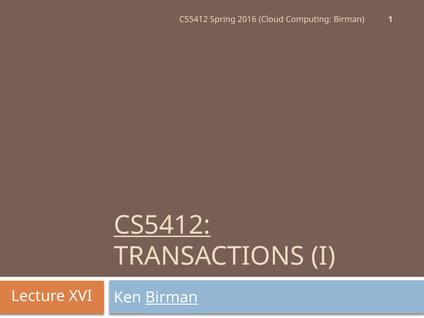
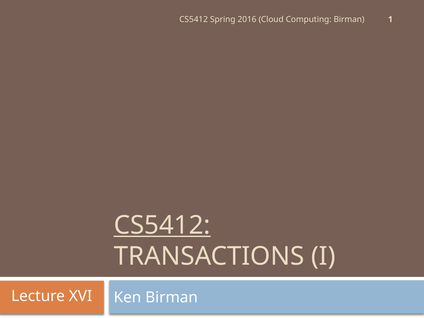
Birman underline: present -> none (172, 298)
